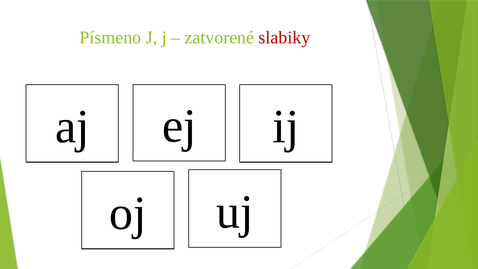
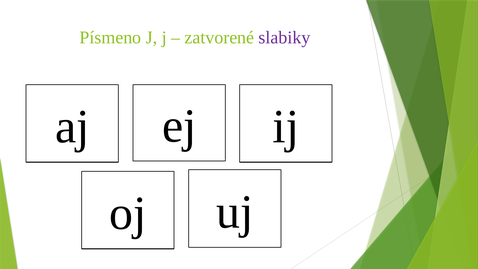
slabiky colour: red -> purple (285, 38)
